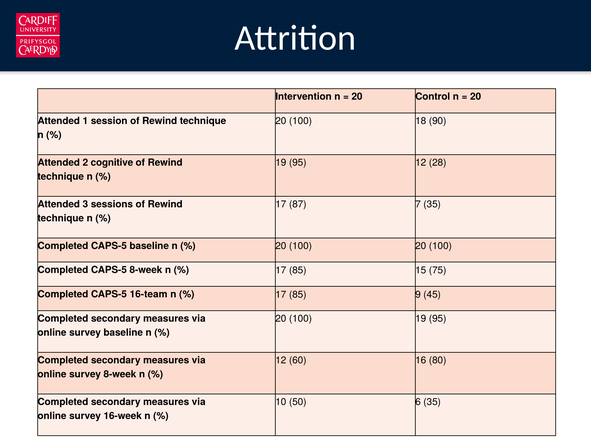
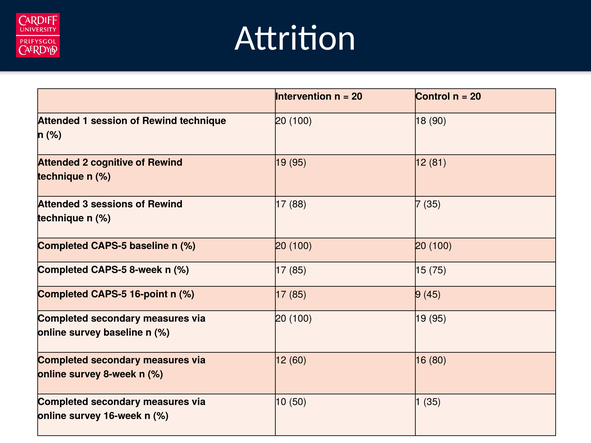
28: 28 -> 81 (438, 163)
87: 87 -> 88 (298, 204)
16-team: 16-team -> 16-point (149, 294)
50 6: 6 -> 1 (418, 402)
